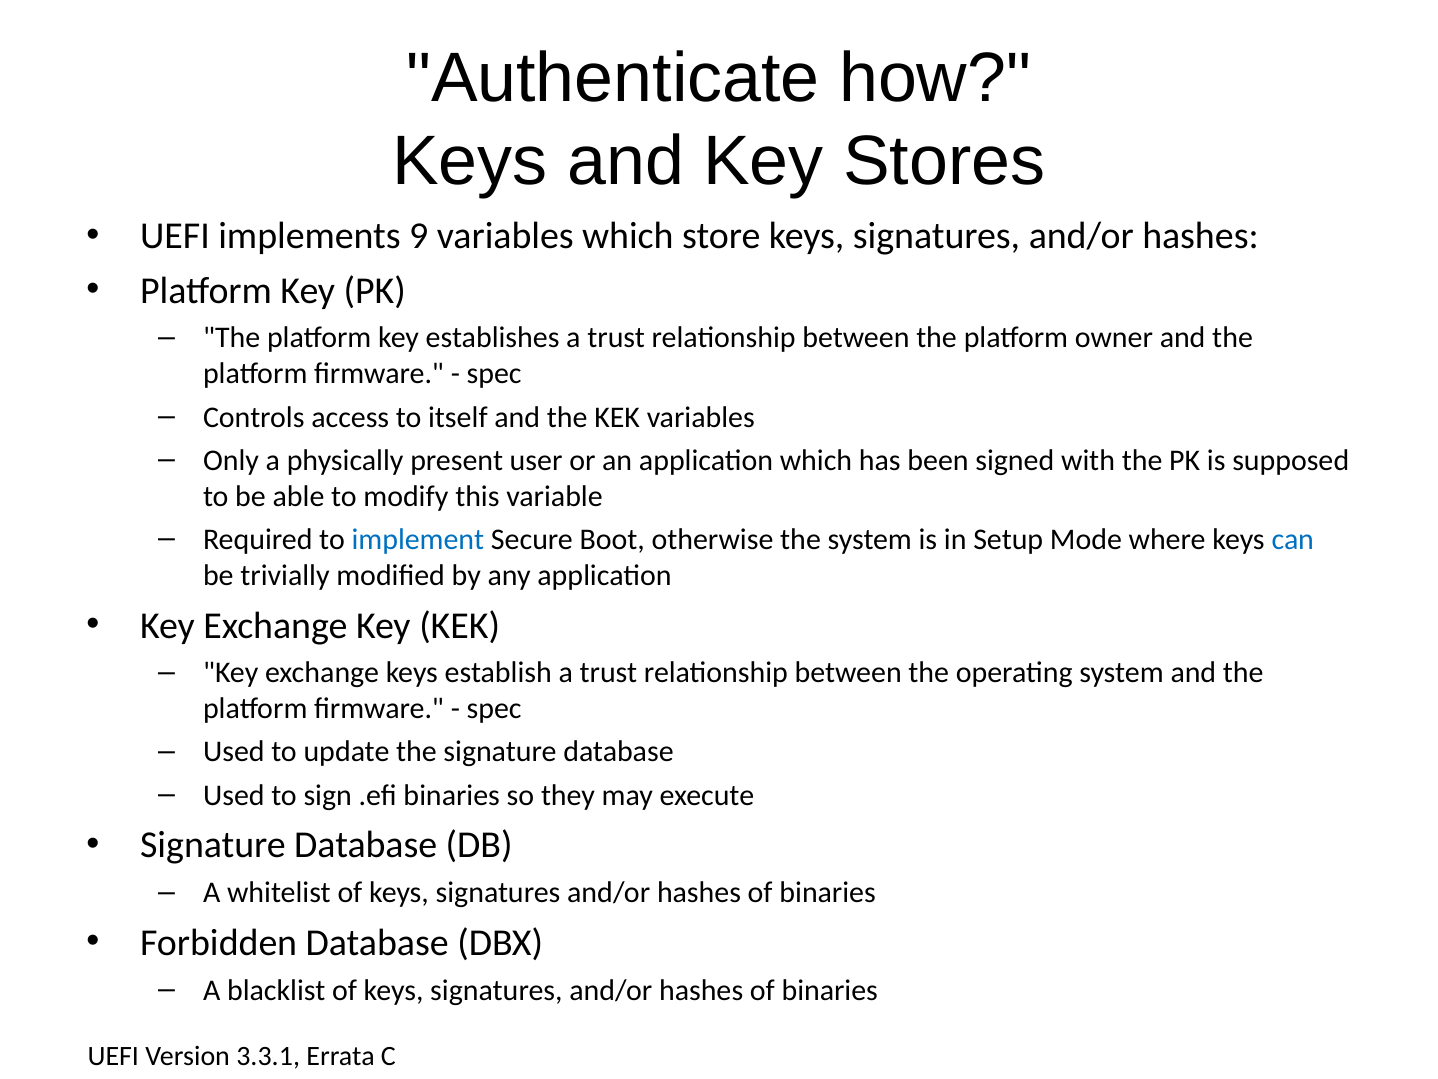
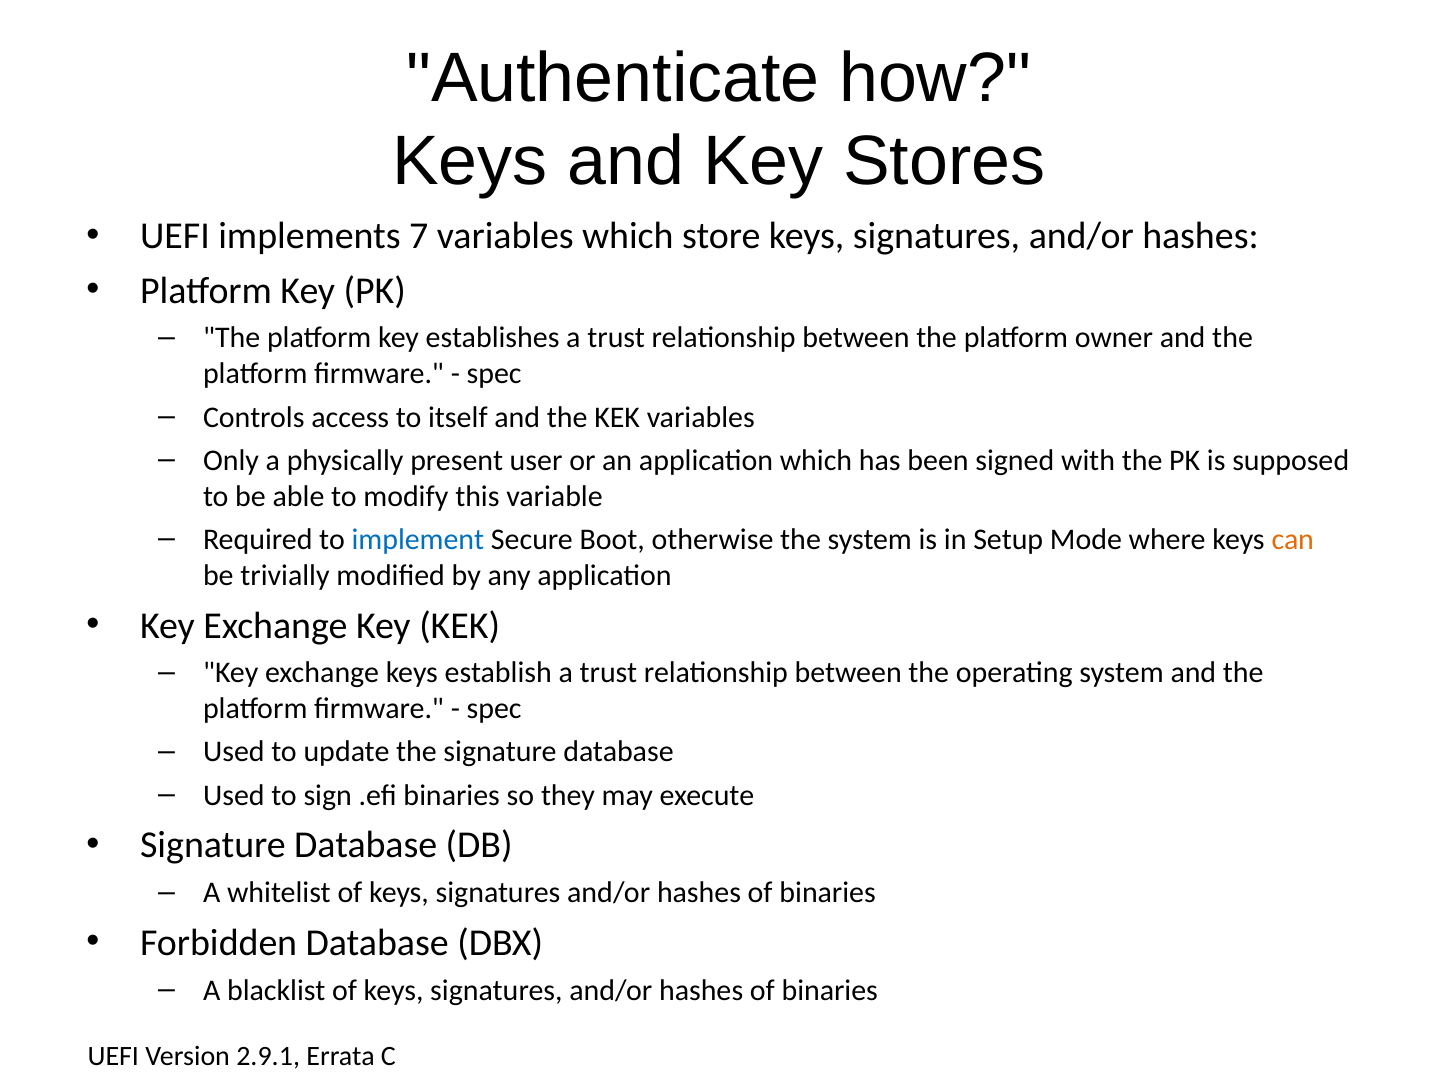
9: 9 -> 7 (419, 236)
can colour: blue -> orange (1293, 539)
3.3.1: 3.3.1 -> 2.9.1 (268, 1056)
